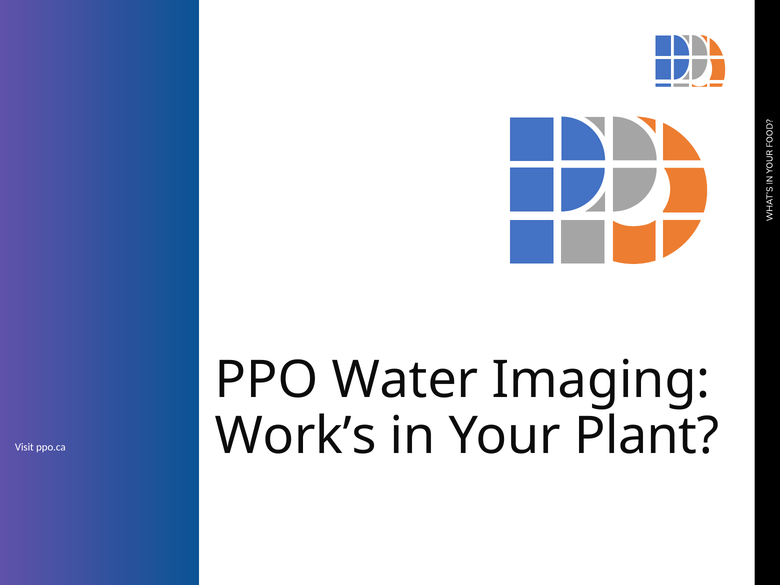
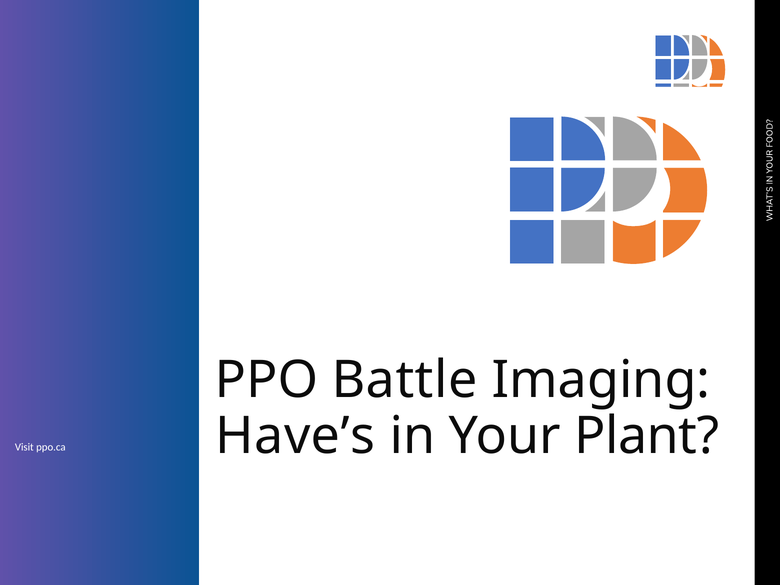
Water: Water -> Battle (405, 380)
Work’s: Work’s -> Have’s (295, 436)
